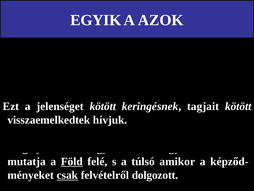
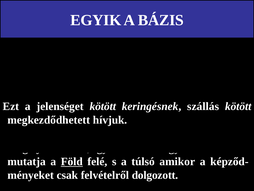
AZOK: AZOK -> BÁZIS (161, 20)
tagjait: tagjait -> szállás (203, 106)
visszaemelkedtek: visszaemelkedtek -> megkezdődhetett (49, 120)
csak underline: present -> none (67, 175)
